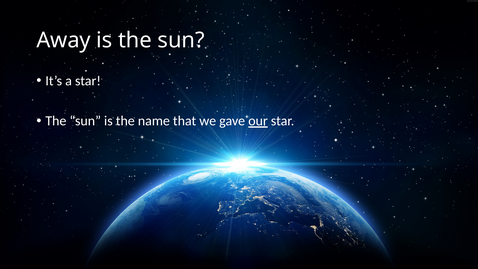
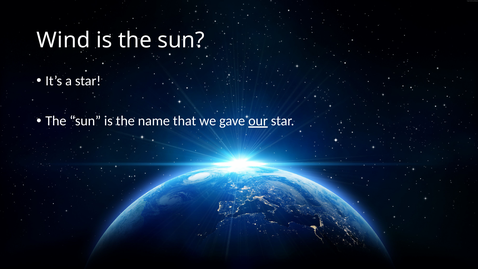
Away: Away -> Wind (63, 40)
